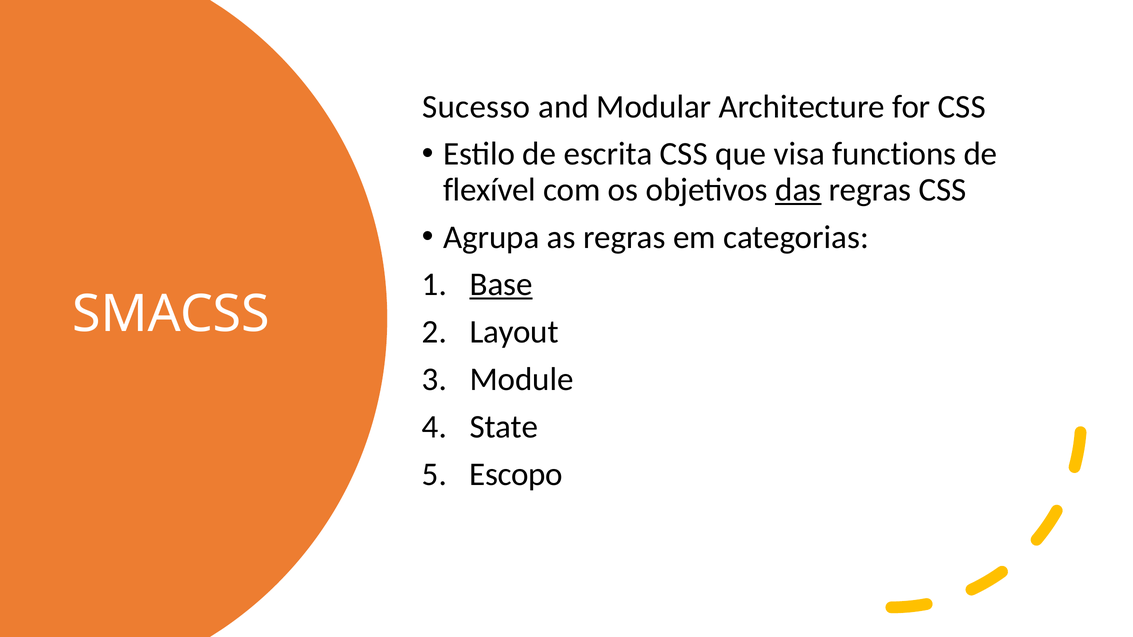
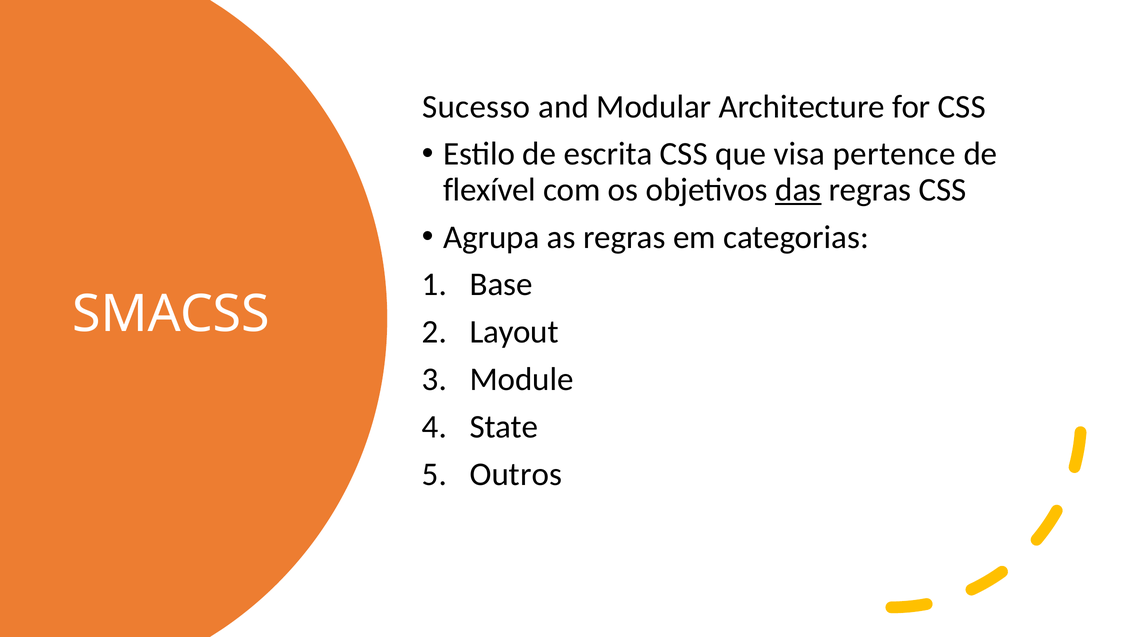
functions: functions -> pertence (894, 154)
Base underline: present -> none (501, 285)
Escopo: Escopo -> Outros (516, 474)
